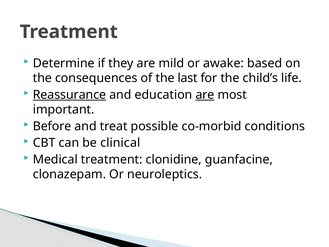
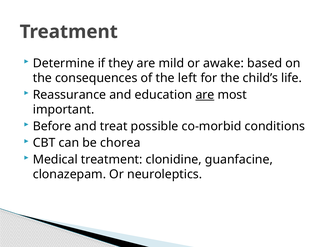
last: last -> left (188, 78)
Reassurance underline: present -> none (69, 95)
clinical: clinical -> chorea (120, 143)
